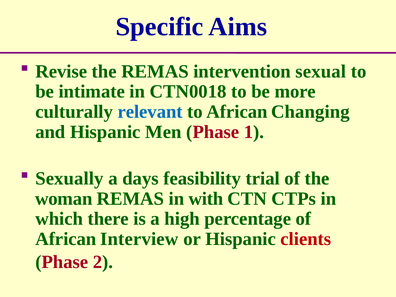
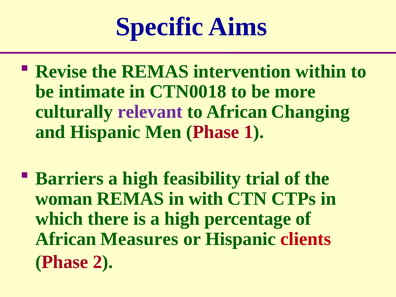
sexual: sexual -> within (321, 71)
relevant colour: blue -> purple (150, 112)
Sexually: Sexually -> Barriers (69, 178)
days: days -> high (140, 178)
Interview: Interview -> Measures (139, 239)
